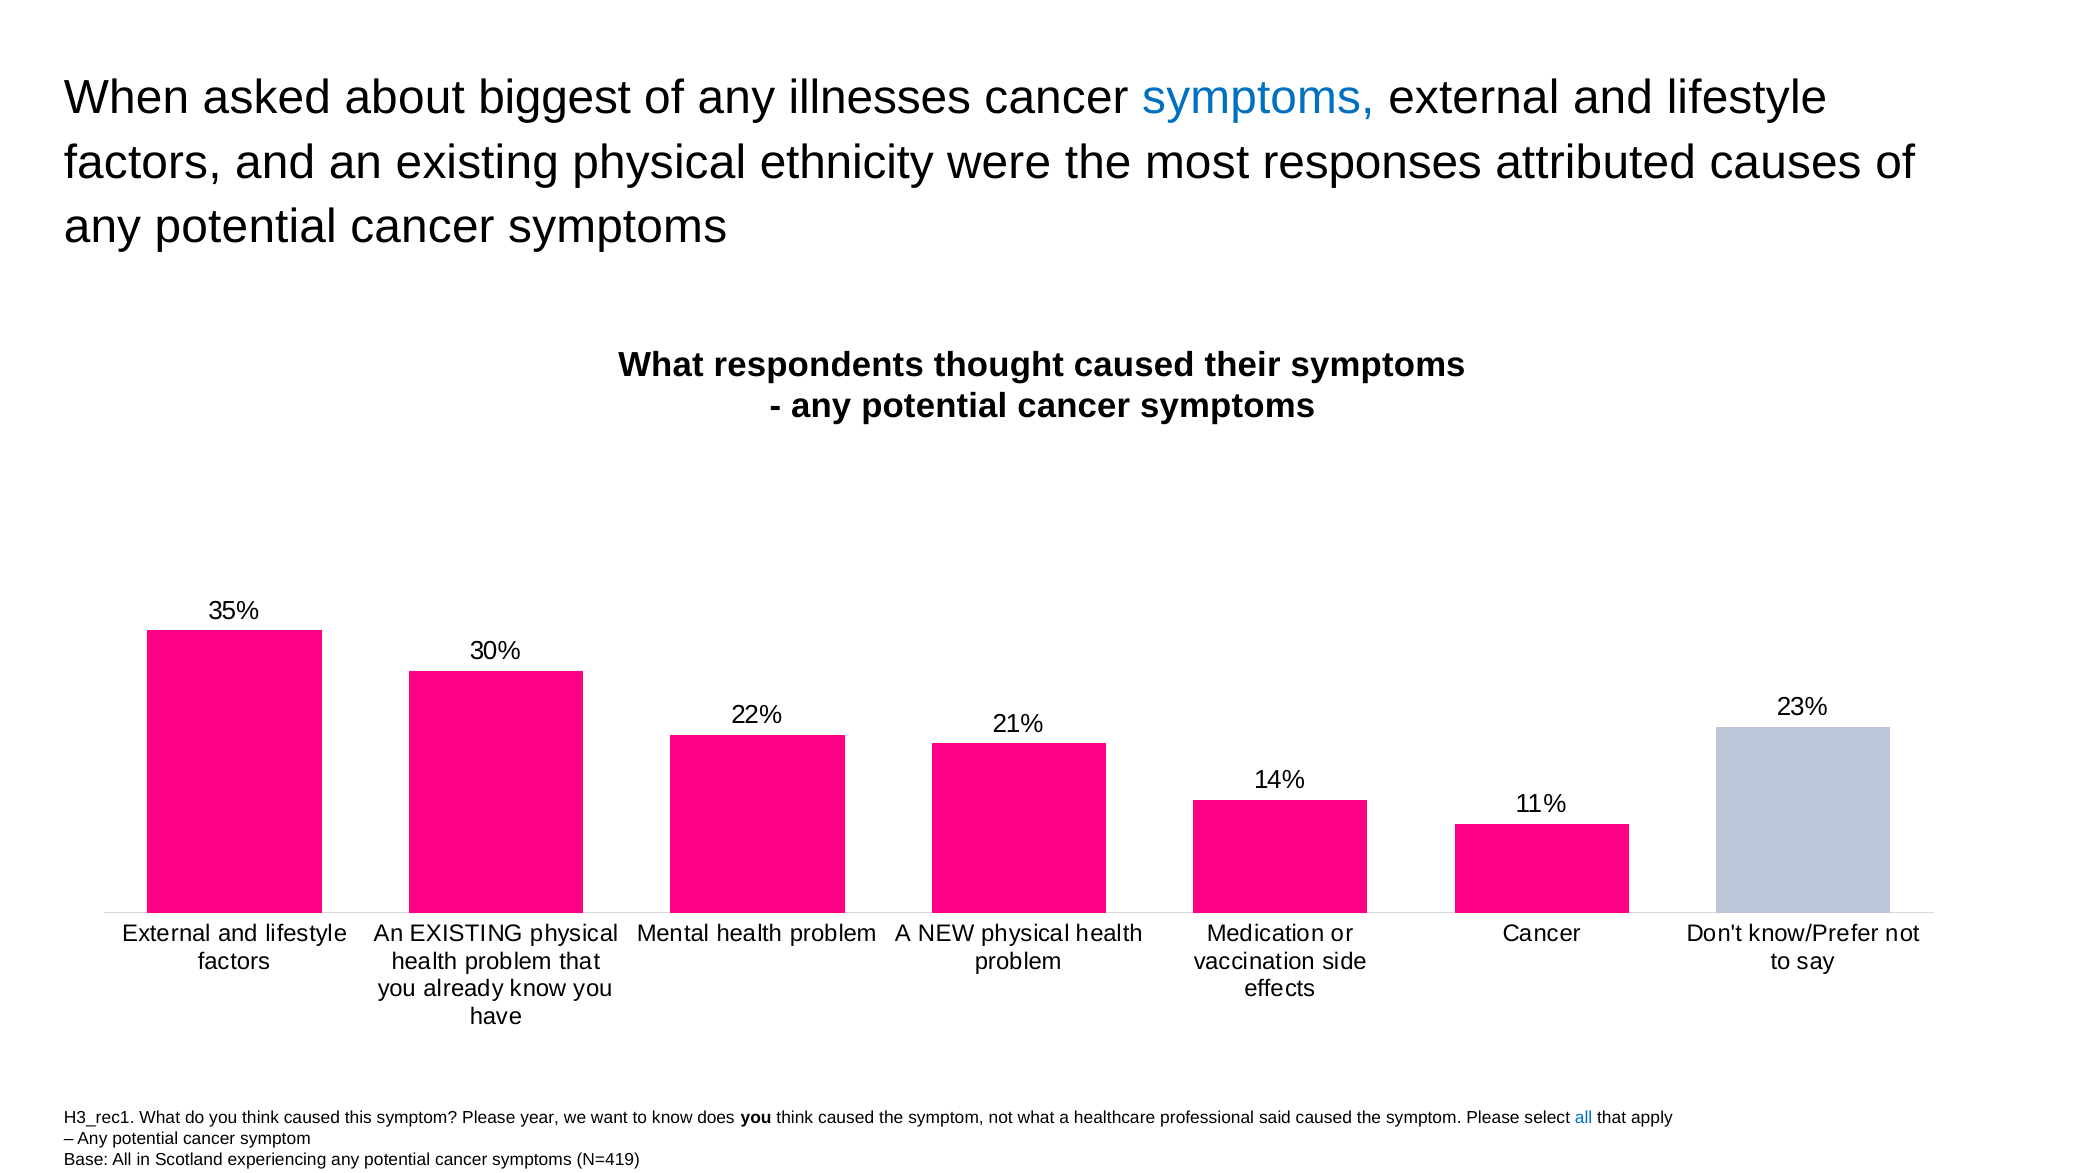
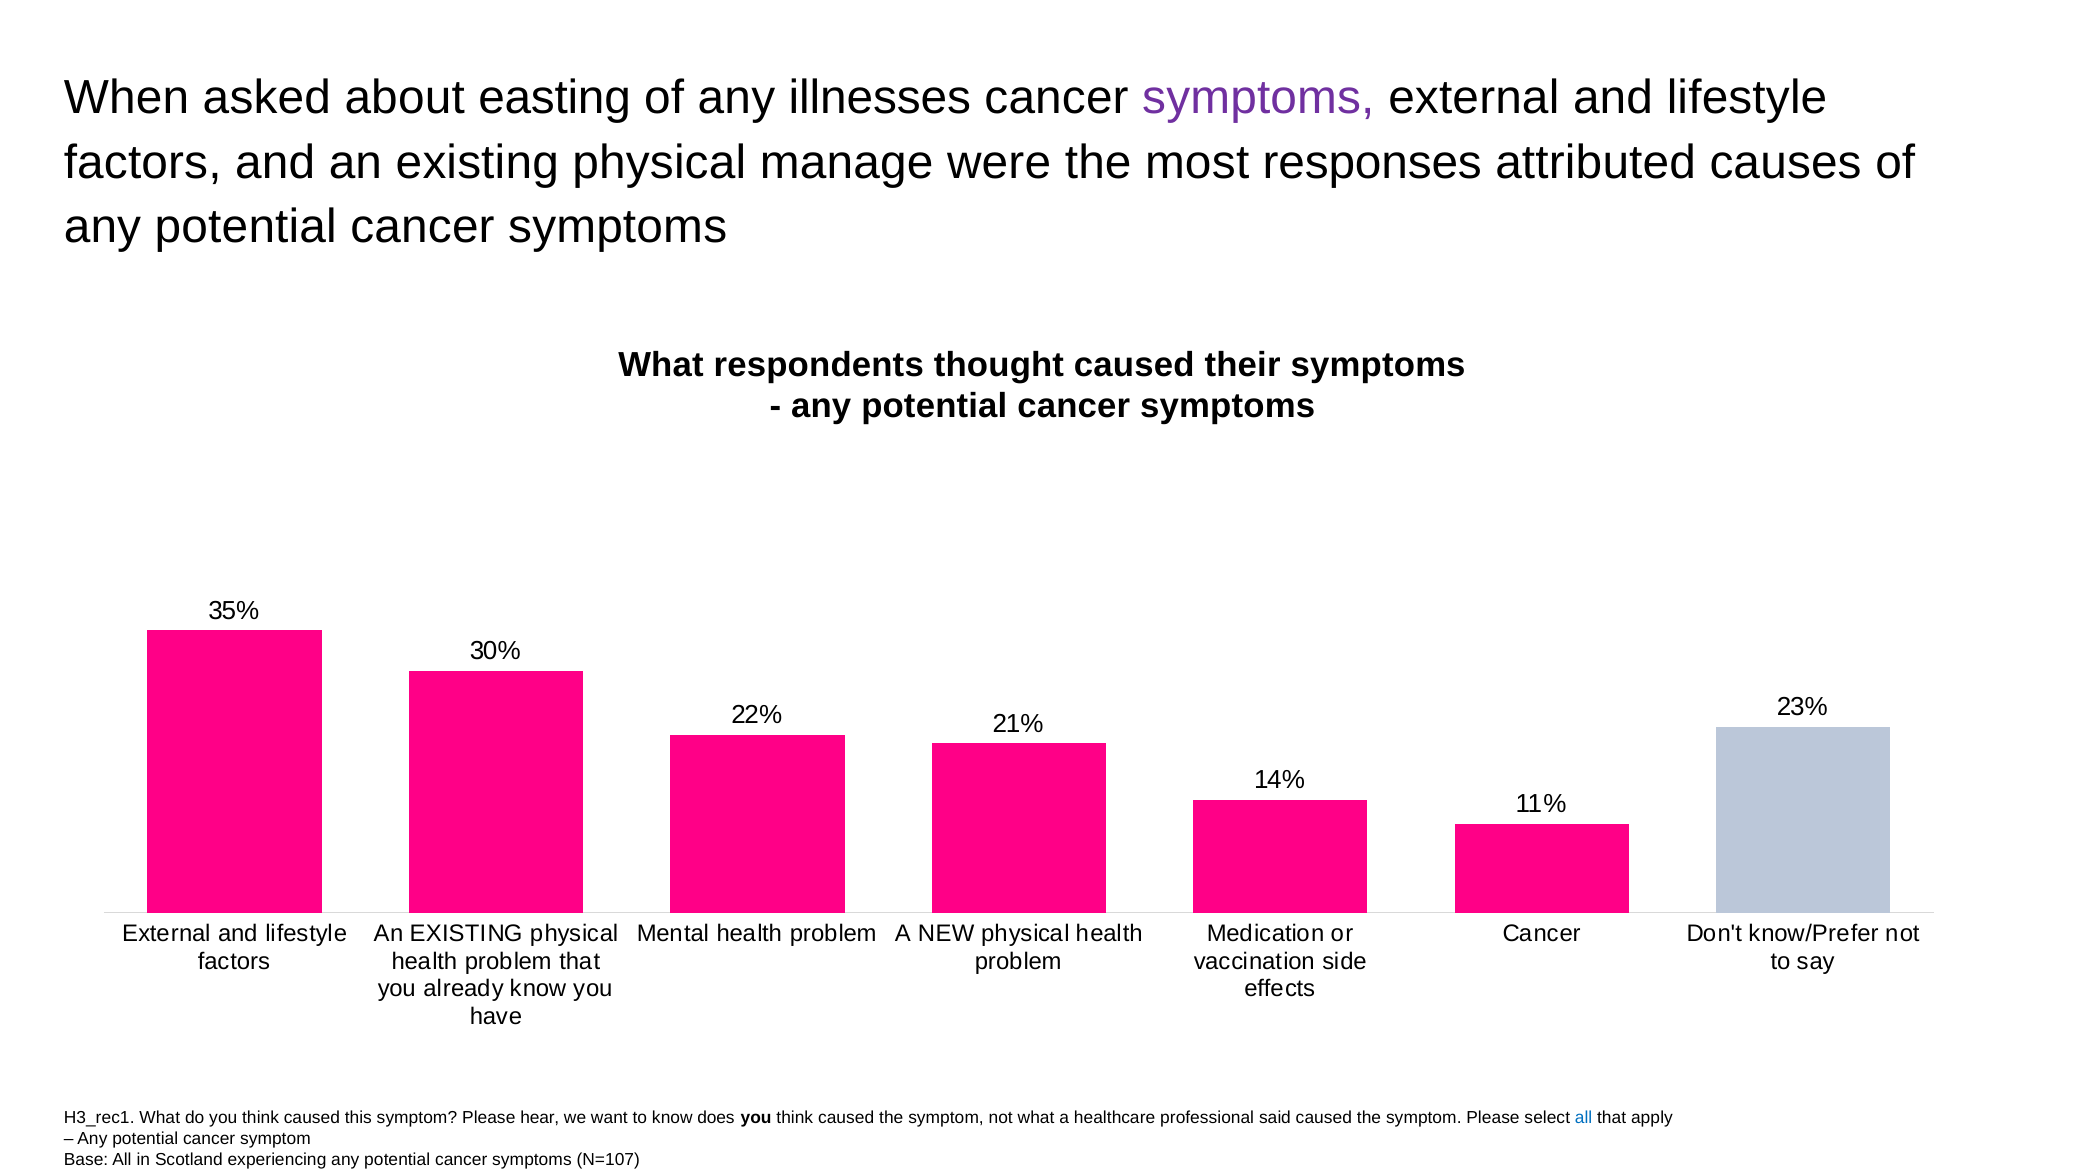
biggest: biggest -> easting (555, 98)
symptoms colour: blue -> purple (1258, 98)
ethnicity: ethnicity -> manage (847, 162)
year: year -> hear (540, 1118)
N=419: N=419 -> N=107 (608, 1160)
